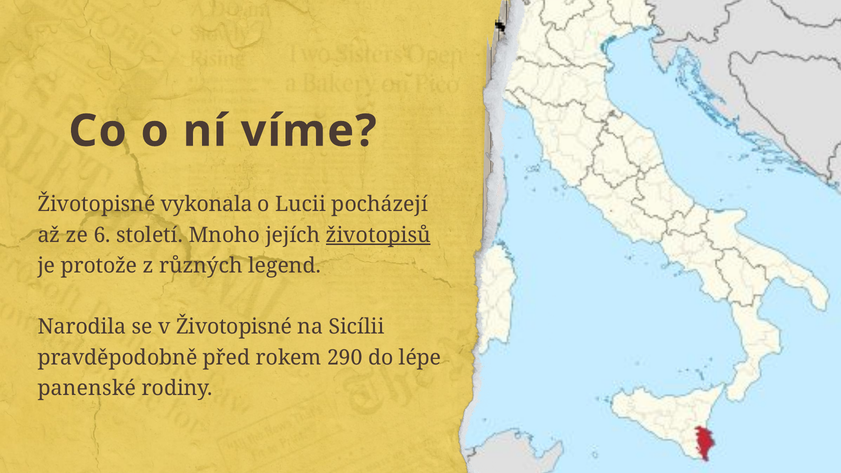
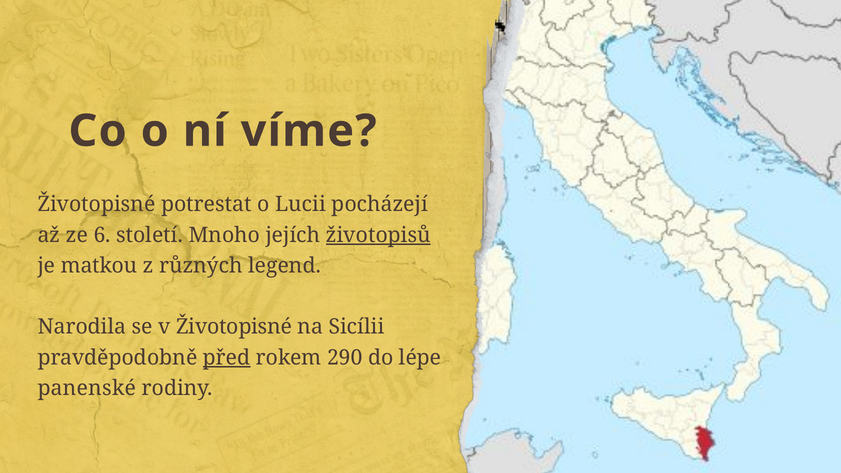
vykonala: vykonala -> potrestat (207, 204)
protože: protože -> matkou (99, 266)
před underline: none -> present (227, 358)
